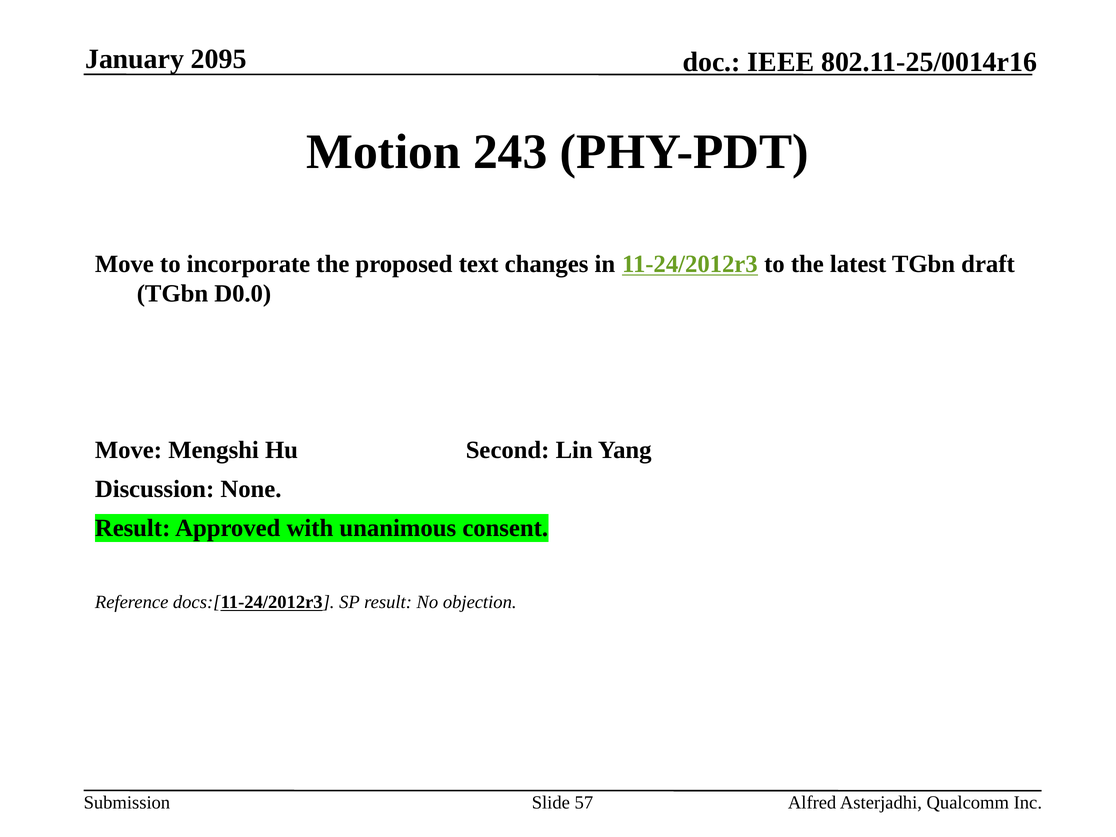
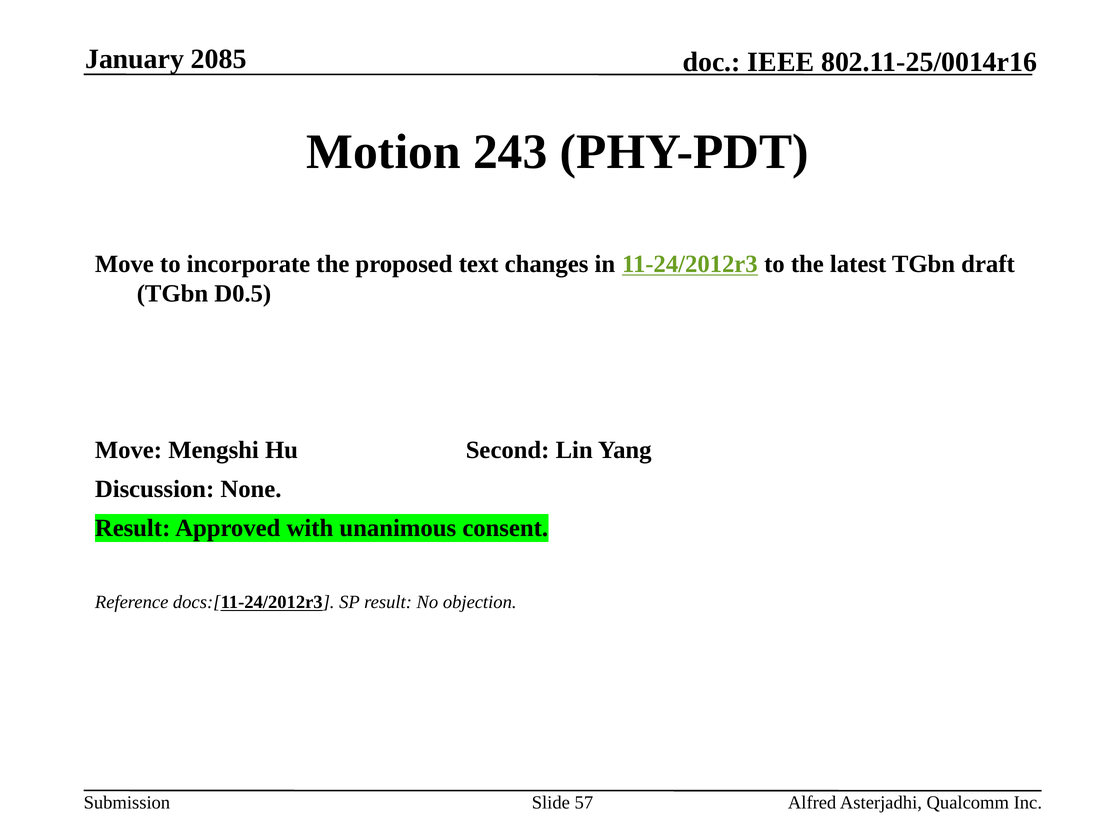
2095: 2095 -> 2085 (219, 59)
D0.0: D0.0 -> D0.5 (243, 294)
